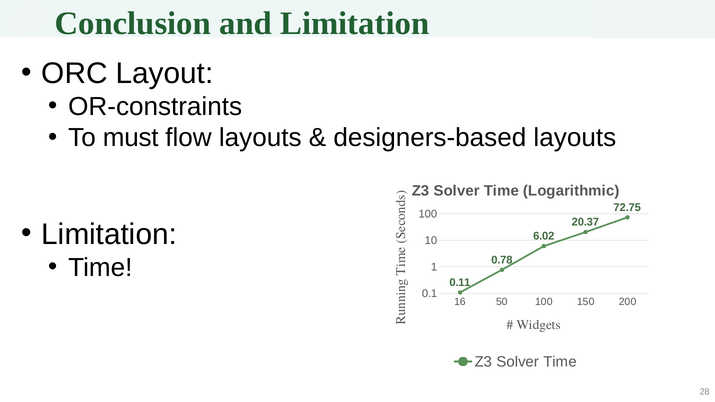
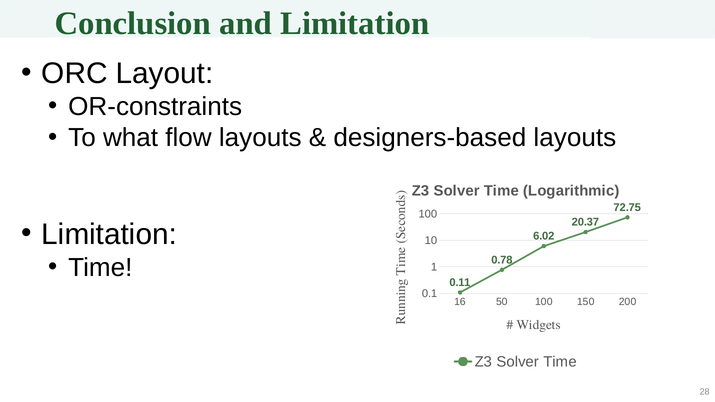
must: must -> what (131, 138)
